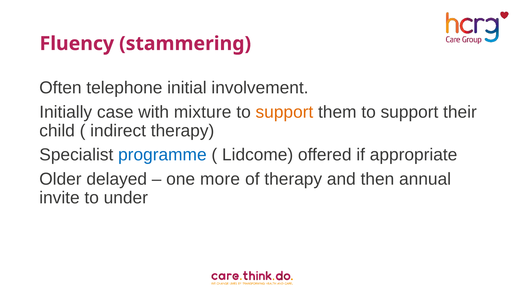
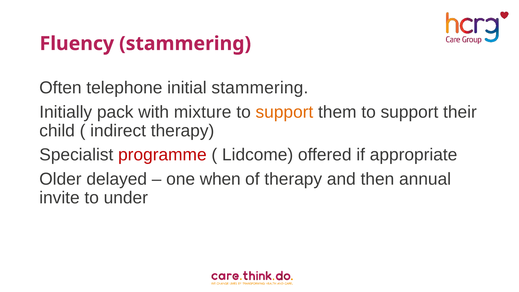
initial involvement: involvement -> stammering (260, 88)
case: case -> pack (115, 112)
programme colour: blue -> red (162, 155)
more: more -> when (220, 179)
